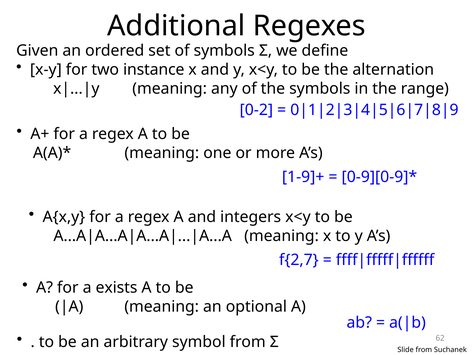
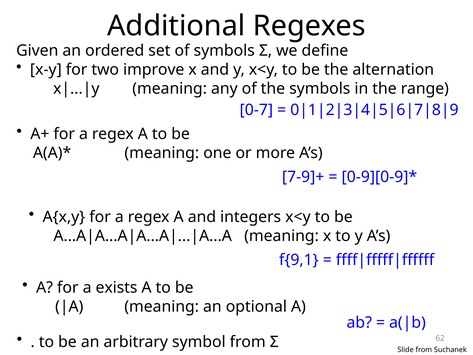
instance: instance -> improve (154, 70)
0-2: 0-2 -> 0-7 (256, 110)
1-9]+: 1-9]+ -> 7-9]+ (303, 177)
f{2,7: f{2,7 -> f{9,1 (299, 260)
